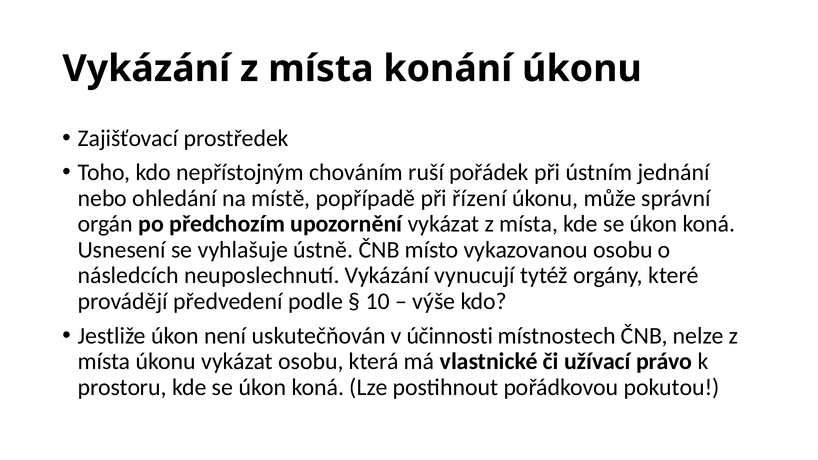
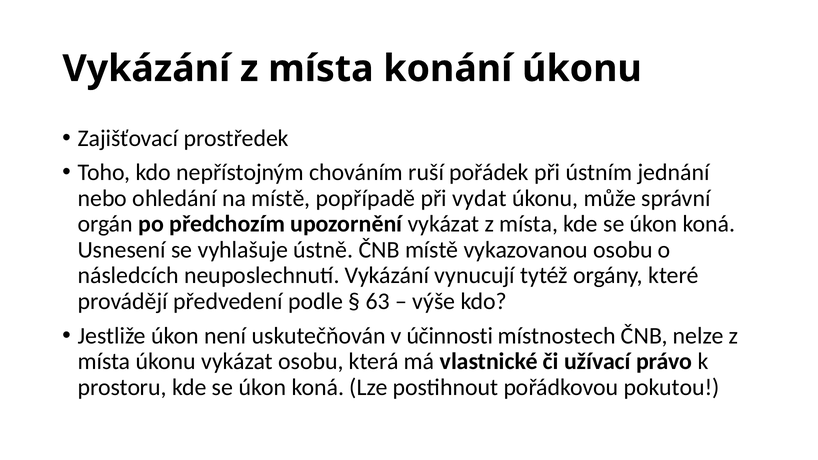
řízení: řízení -> vydat (479, 198)
ČNB místo: místo -> místě (432, 250)
10: 10 -> 63 (378, 301)
